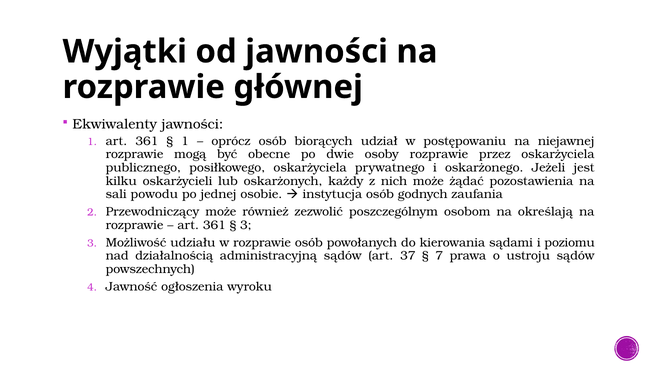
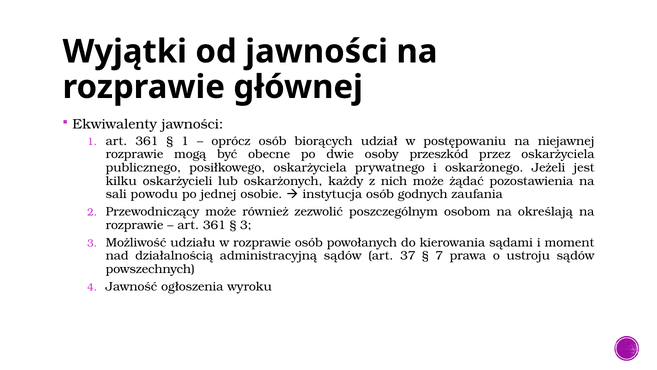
osoby rozprawie: rozprawie -> przeszkód (439, 154)
poziomu: poziomu -> moment (570, 242)
